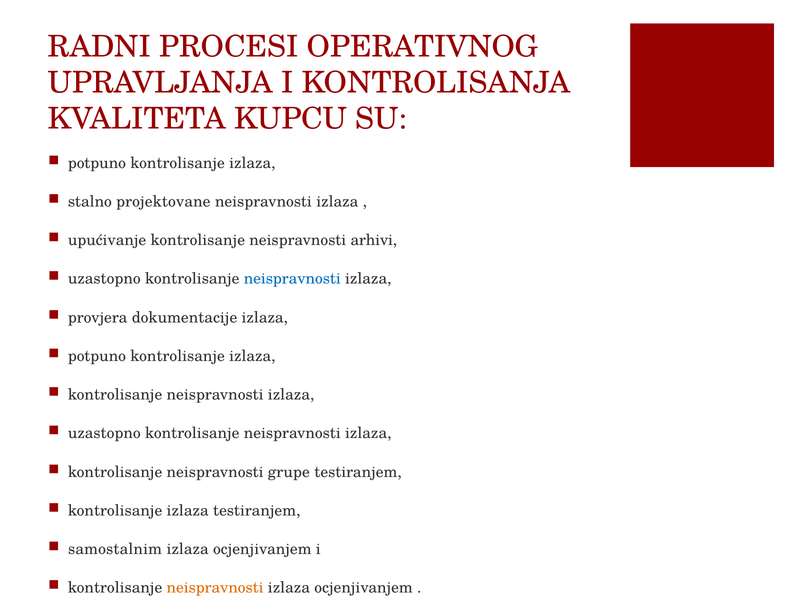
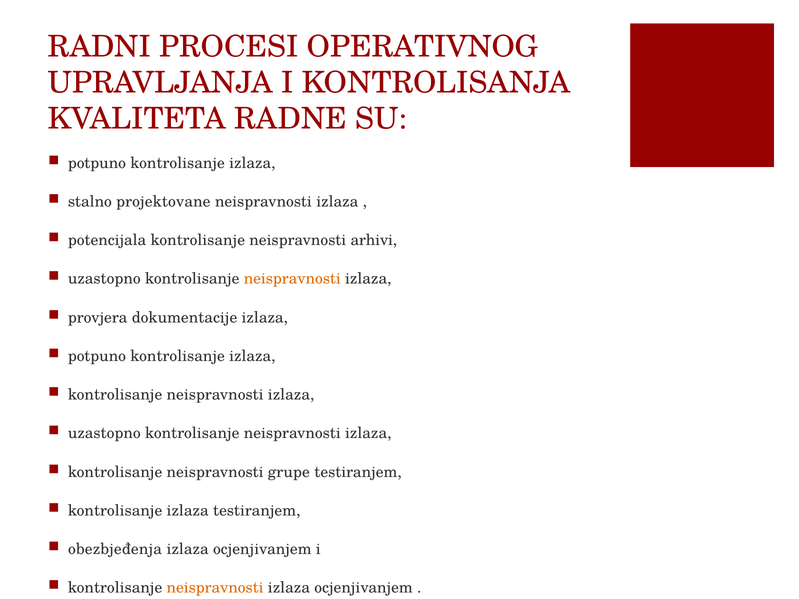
KUPCU: KUPCU -> RADNE (291, 119)
upućivanje: upućivanje -> potencijala (107, 240)
neispravnosti colour: blue -> orange (292, 279)
samostalnim: samostalnim -> obezbjeđenja (115, 549)
